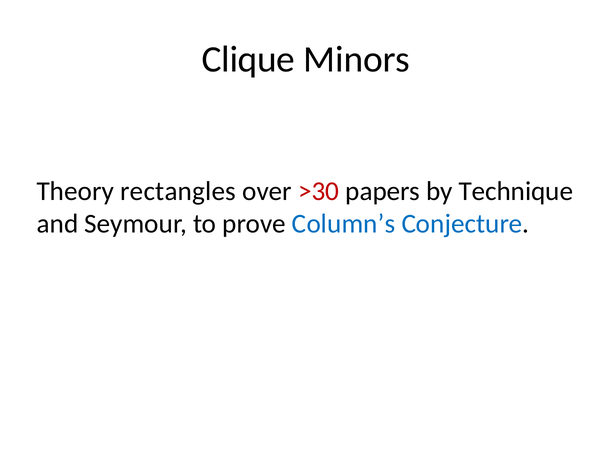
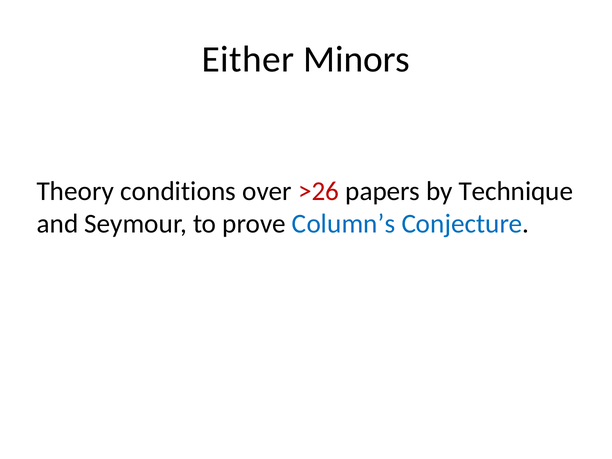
Clique: Clique -> Either (248, 59)
rectangles: rectangles -> conditions (178, 191)
>30: >30 -> >26 (319, 191)
